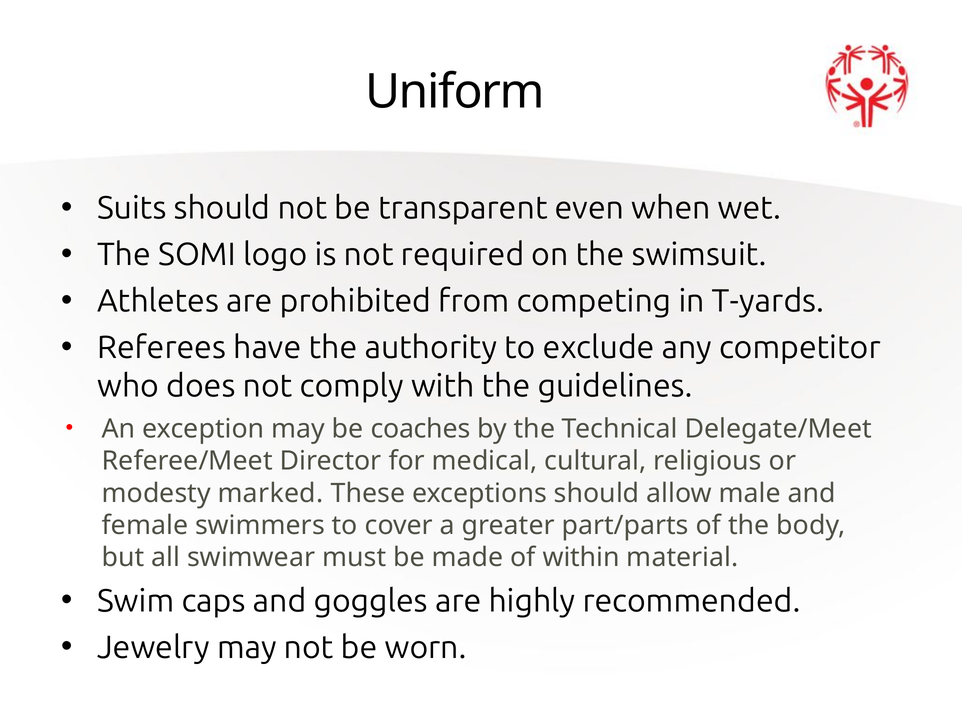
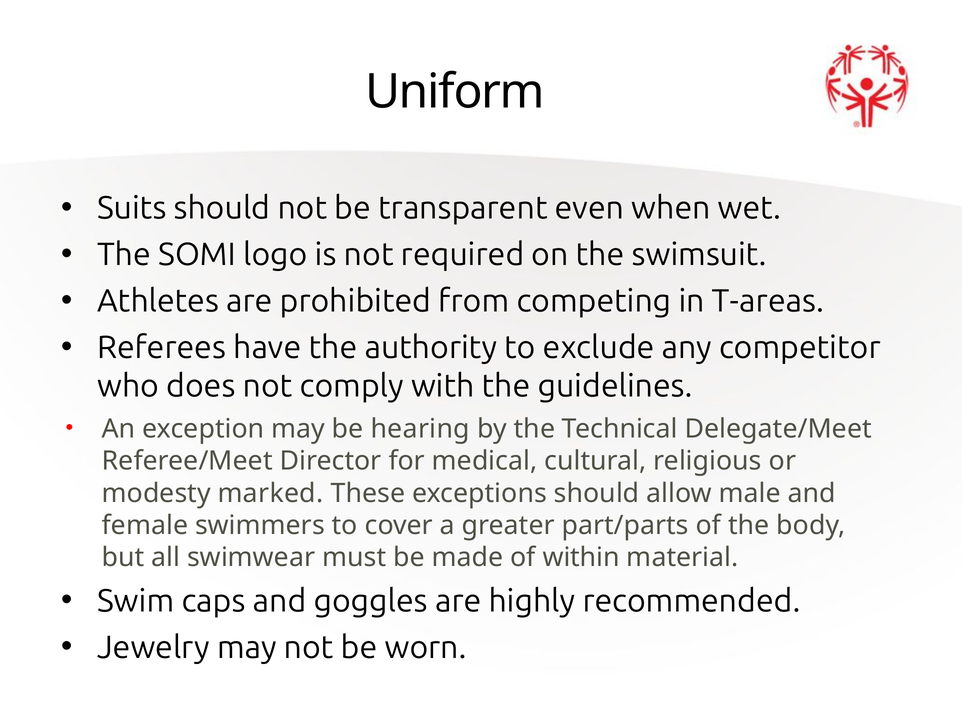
T-yards: T-yards -> T-areas (768, 301)
coaches: coaches -> hearing (420, 429)
